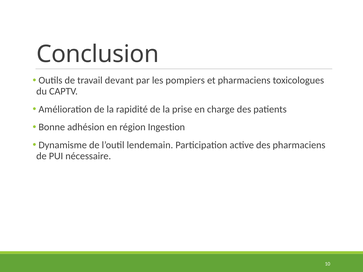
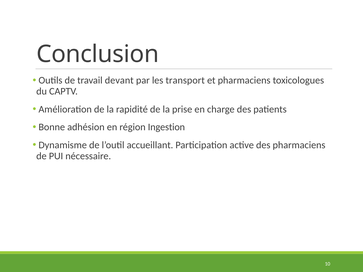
pompiers: pompiers -> transport (185, 80)
lendemain: lendemain -> accueillant (150, 145)
